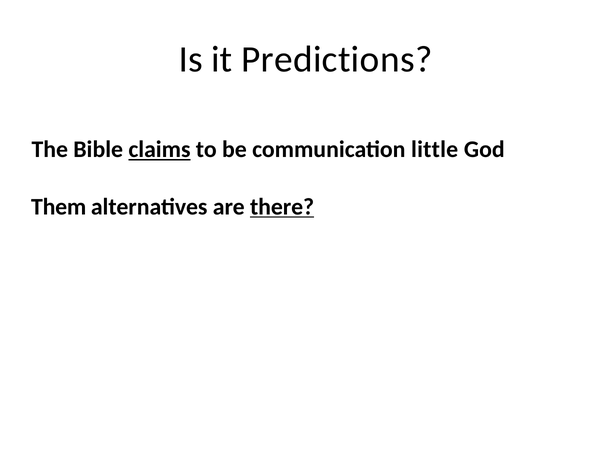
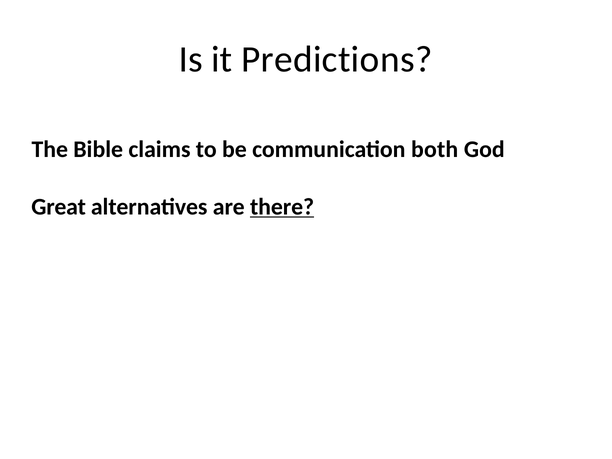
claims underline: present -> none (159, 150)
little: little -> both (435, 150)
Them: Them -> Great (59, 207)
